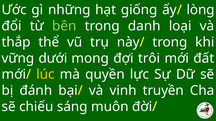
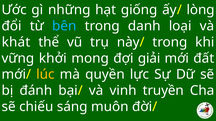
bên colour: light green -> light blue (64, 26)
thắp: thắp -> khát (16, 42)
dưới: dưới -> khởi (53, 58)
trôi: trôi -> giải (149, 58)
